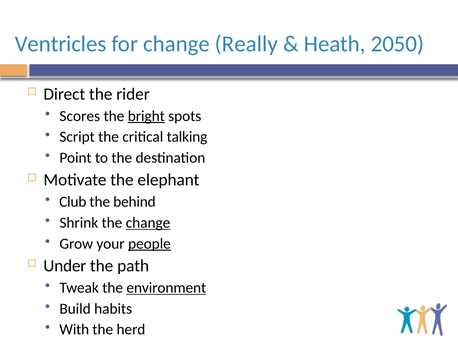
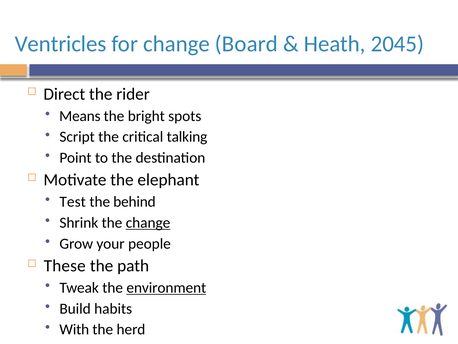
Really: Really -> Board (246, 44)
2050: 2050 -> 2045 (397, 44)
Scores: Scores -> Means (80, 116)
bright underline: present -> none (146, 116)
Club: Club -> Test (73, 202)
people underline: present -> none (149, 243)
Under: Under -> These (65, 265)
